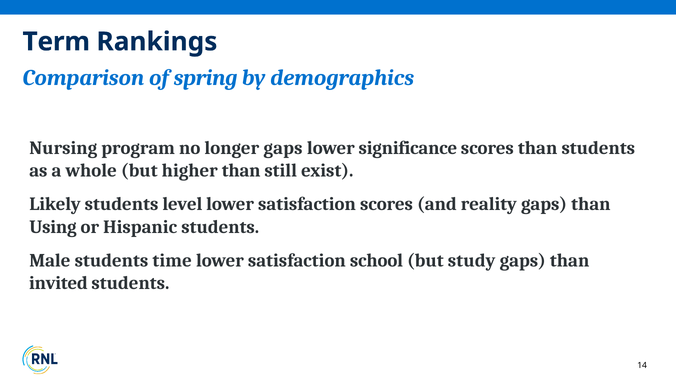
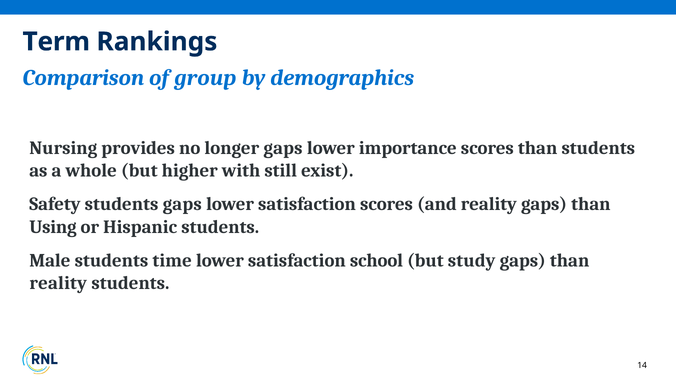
spring: spring -> group (205, 78)
program: program -> provides (138, 148)
significance: significance -> importance (408, 148)
higher than: than -> with (241, 171)
Likely: Likely -> Safety (55, 204)
students level: level -> gaps (182, 204)
invited: invited -> reality (58, 283)
